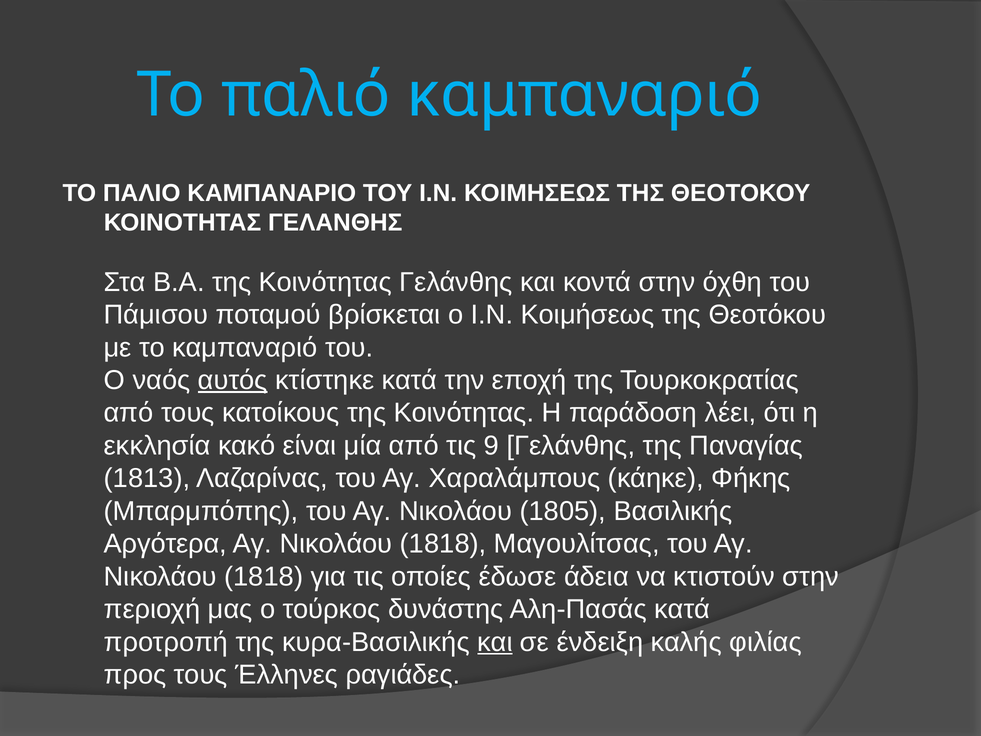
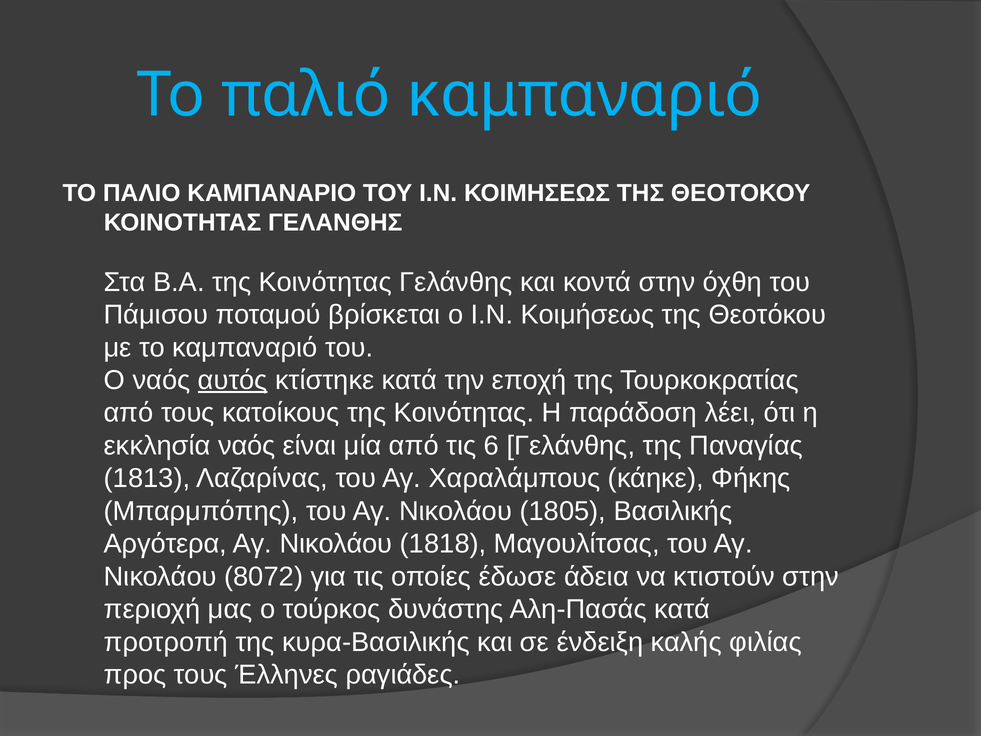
εκκλησία κακό: κακό -> ναός (247, 446)
9: 9 -> 6 (492, 446)
1818: 1818 -> 8072 (264, 576)
και underline: present -> none (495, 642)
